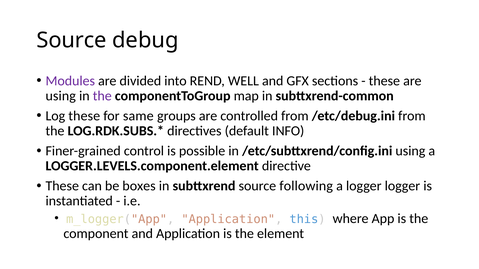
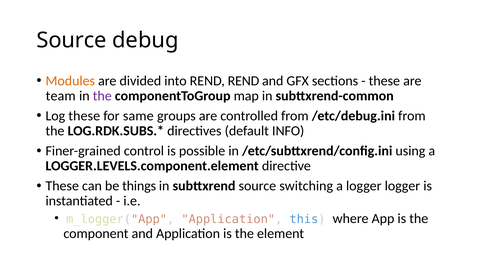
Modules colour: purple -> orange (70, 81)
REND WELL: WELL -> REND (244, 81)
using: using -> team (61, 96)
boxes: boxes -> things (139, 186)
following: following -> switching (306, 186)
